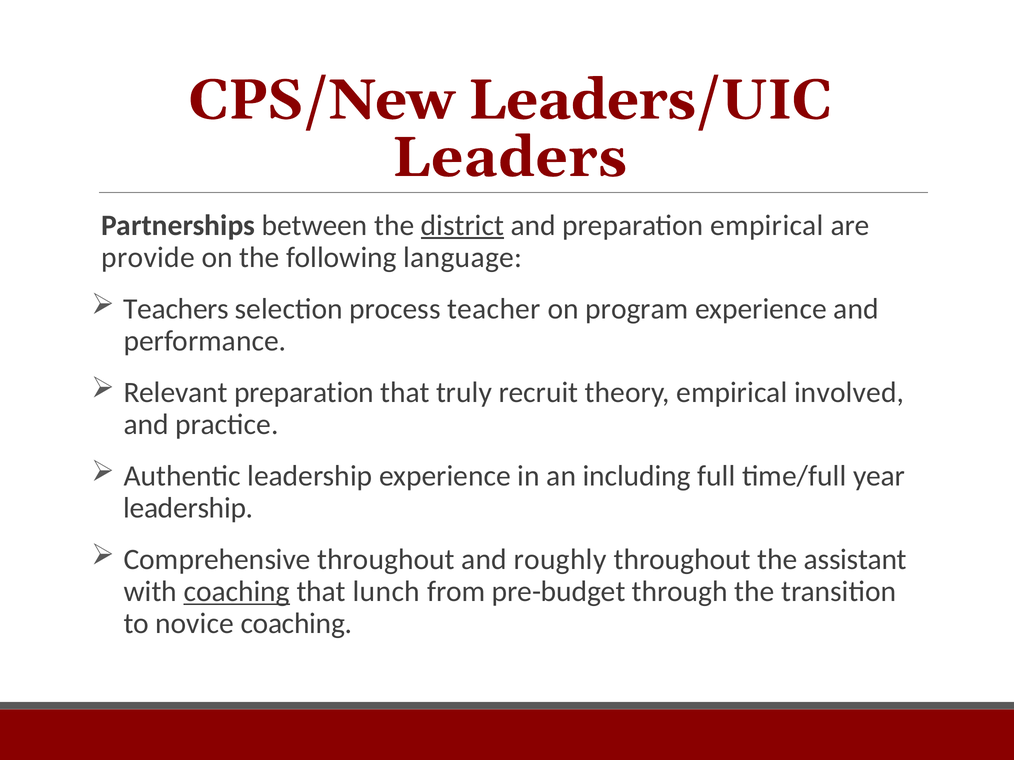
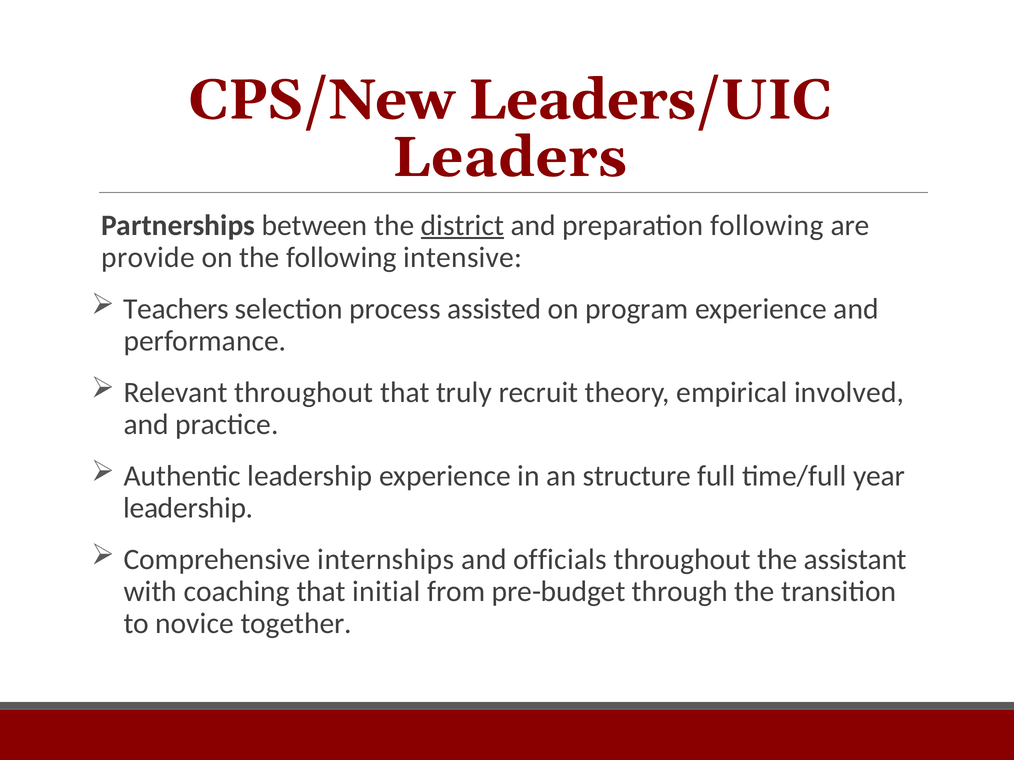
preparation empirical: empirical -> following (767, 226)
language: language -> intensive (463, 257)
teacher: teacher -> assisted (494, 309)
Relevant preparation: preparation -> throughout (304, 393)
including: including -> structure (637, 476)
Comprehensive throughout: throughout -> internships (386, 560)
roughly: roughly -> officials (560, 560)
coaching underline: present -> none (237, 592)
lunch: lunch -> initial (386, 592)
novice coaching: coaching -> together (296, 624)
